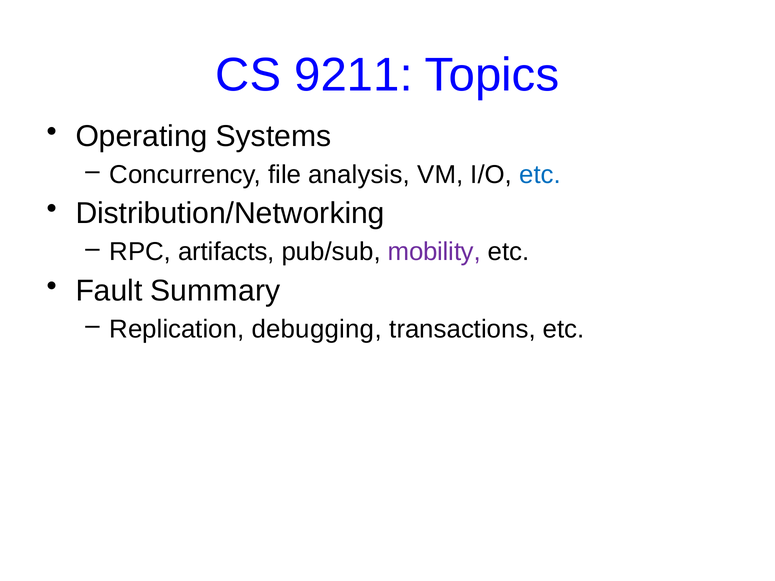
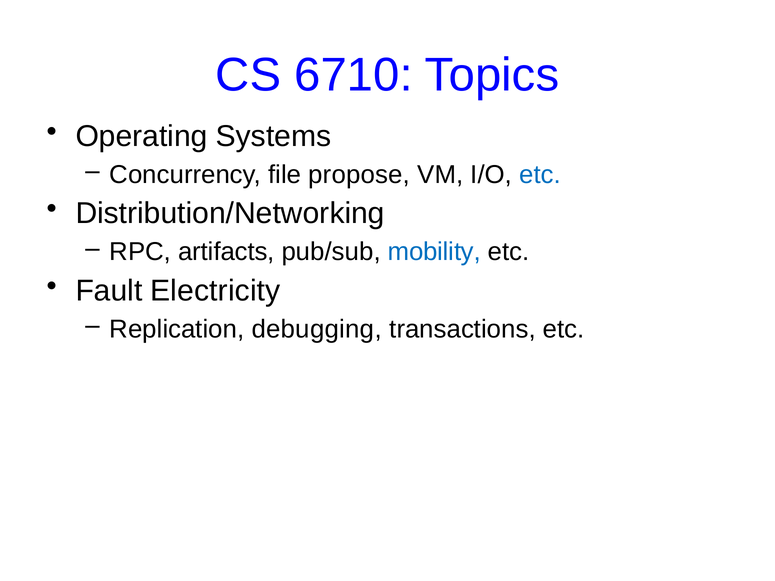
9211: 9211 -> 6710 (353, 75)
analysis: analysis -> propose (359, 175)
mobility colour: purple -> blue (434, 252)
Summary: Summary -> Electricity (215, 291)
